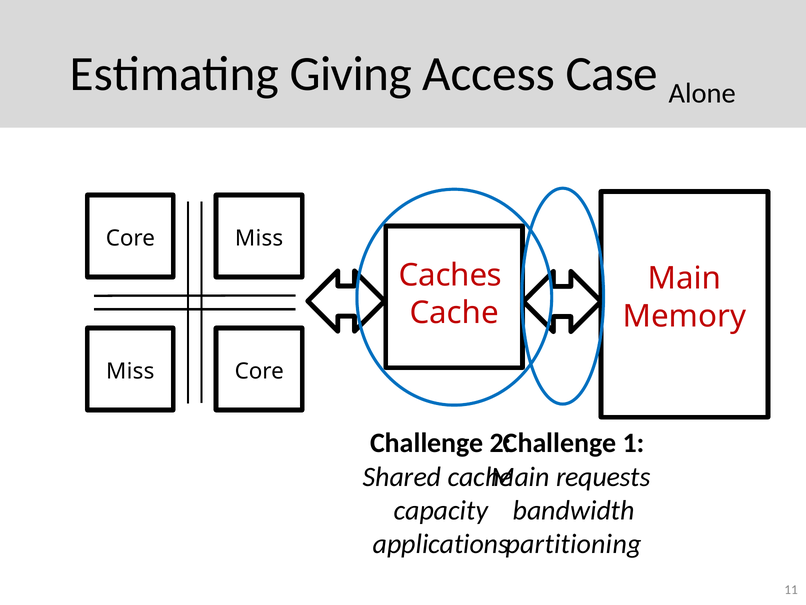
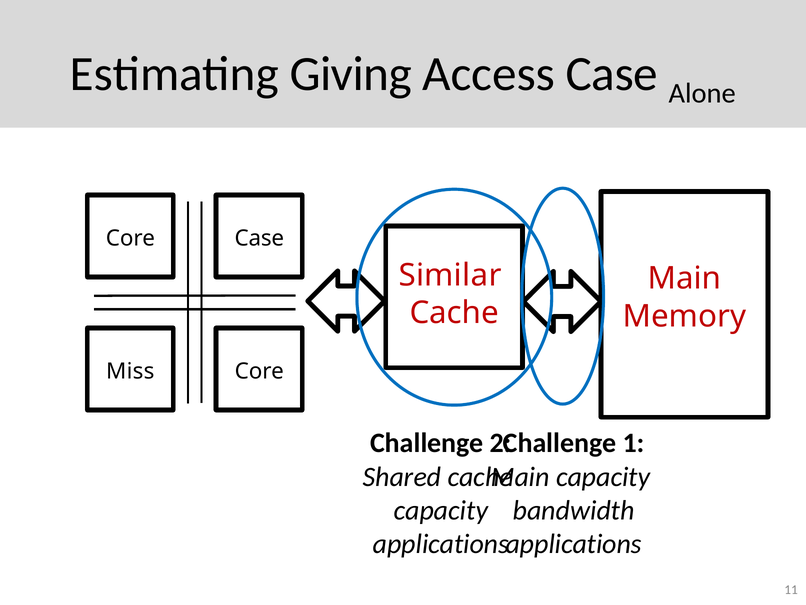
Miss: Miss -> Case (259, 238)
Caches: Caches -> Similar (450, 275)
requests: requests -> capacity (603, 476)
partitioning: partitioning -> applications (574, 544)
